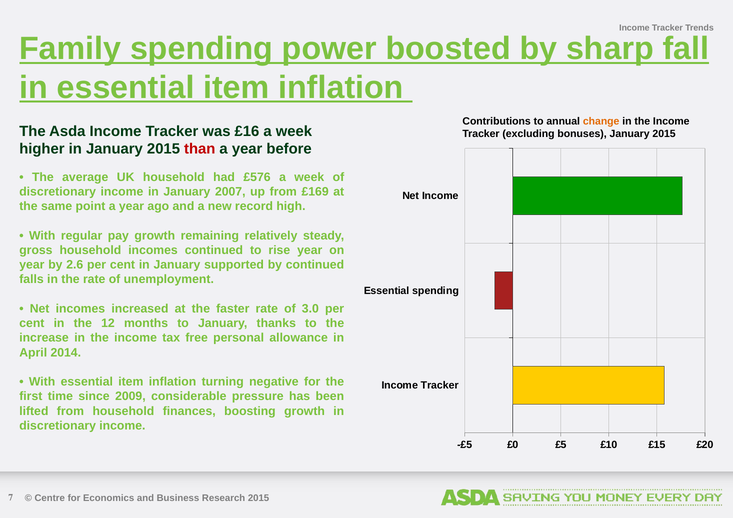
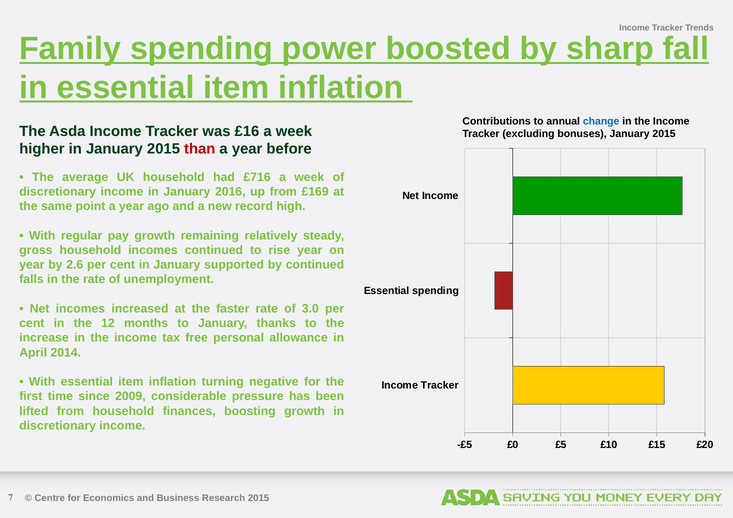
change colour: orange -> blue (601, 121)
£576: £576 -> £716 (257, 177)
2007: 2007 -> 2016 (230, 192)
